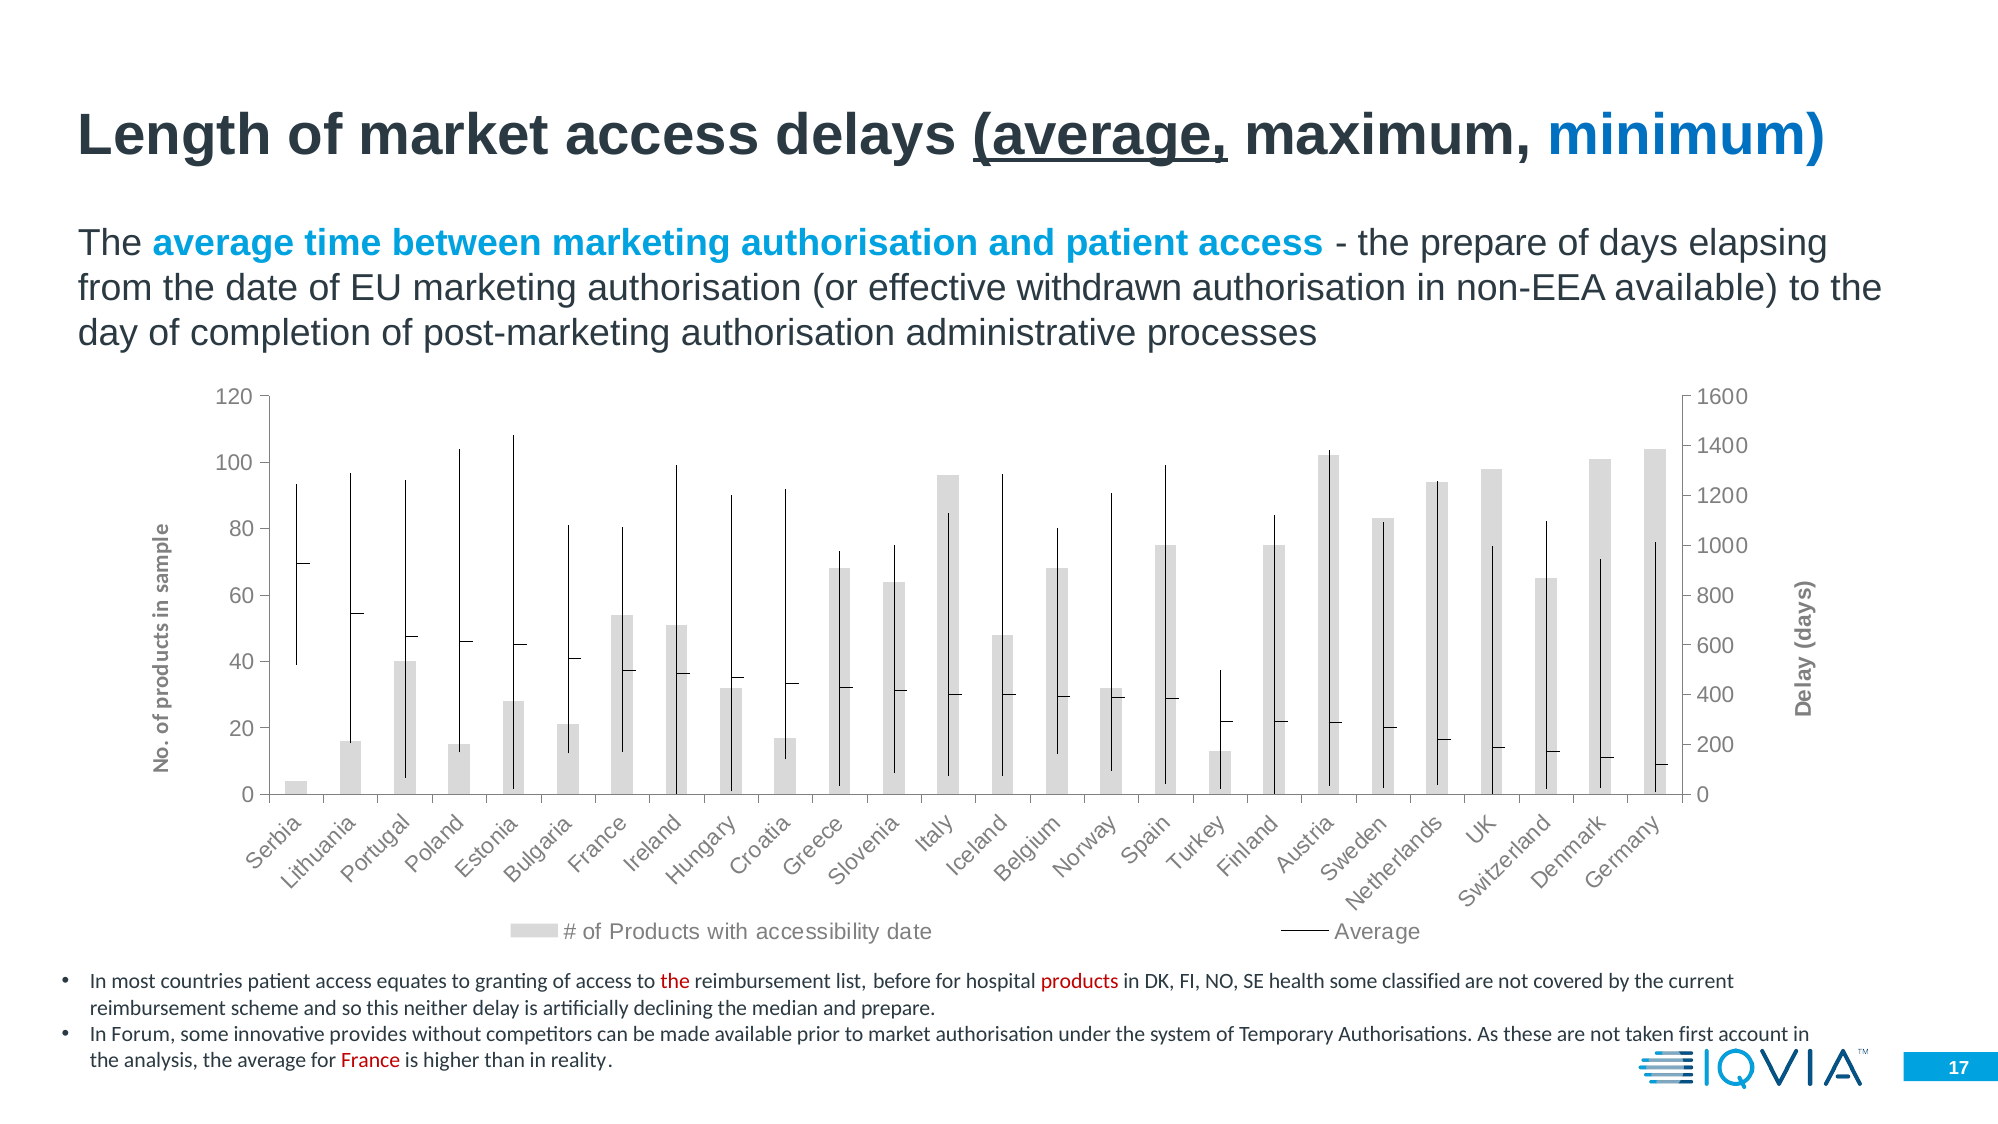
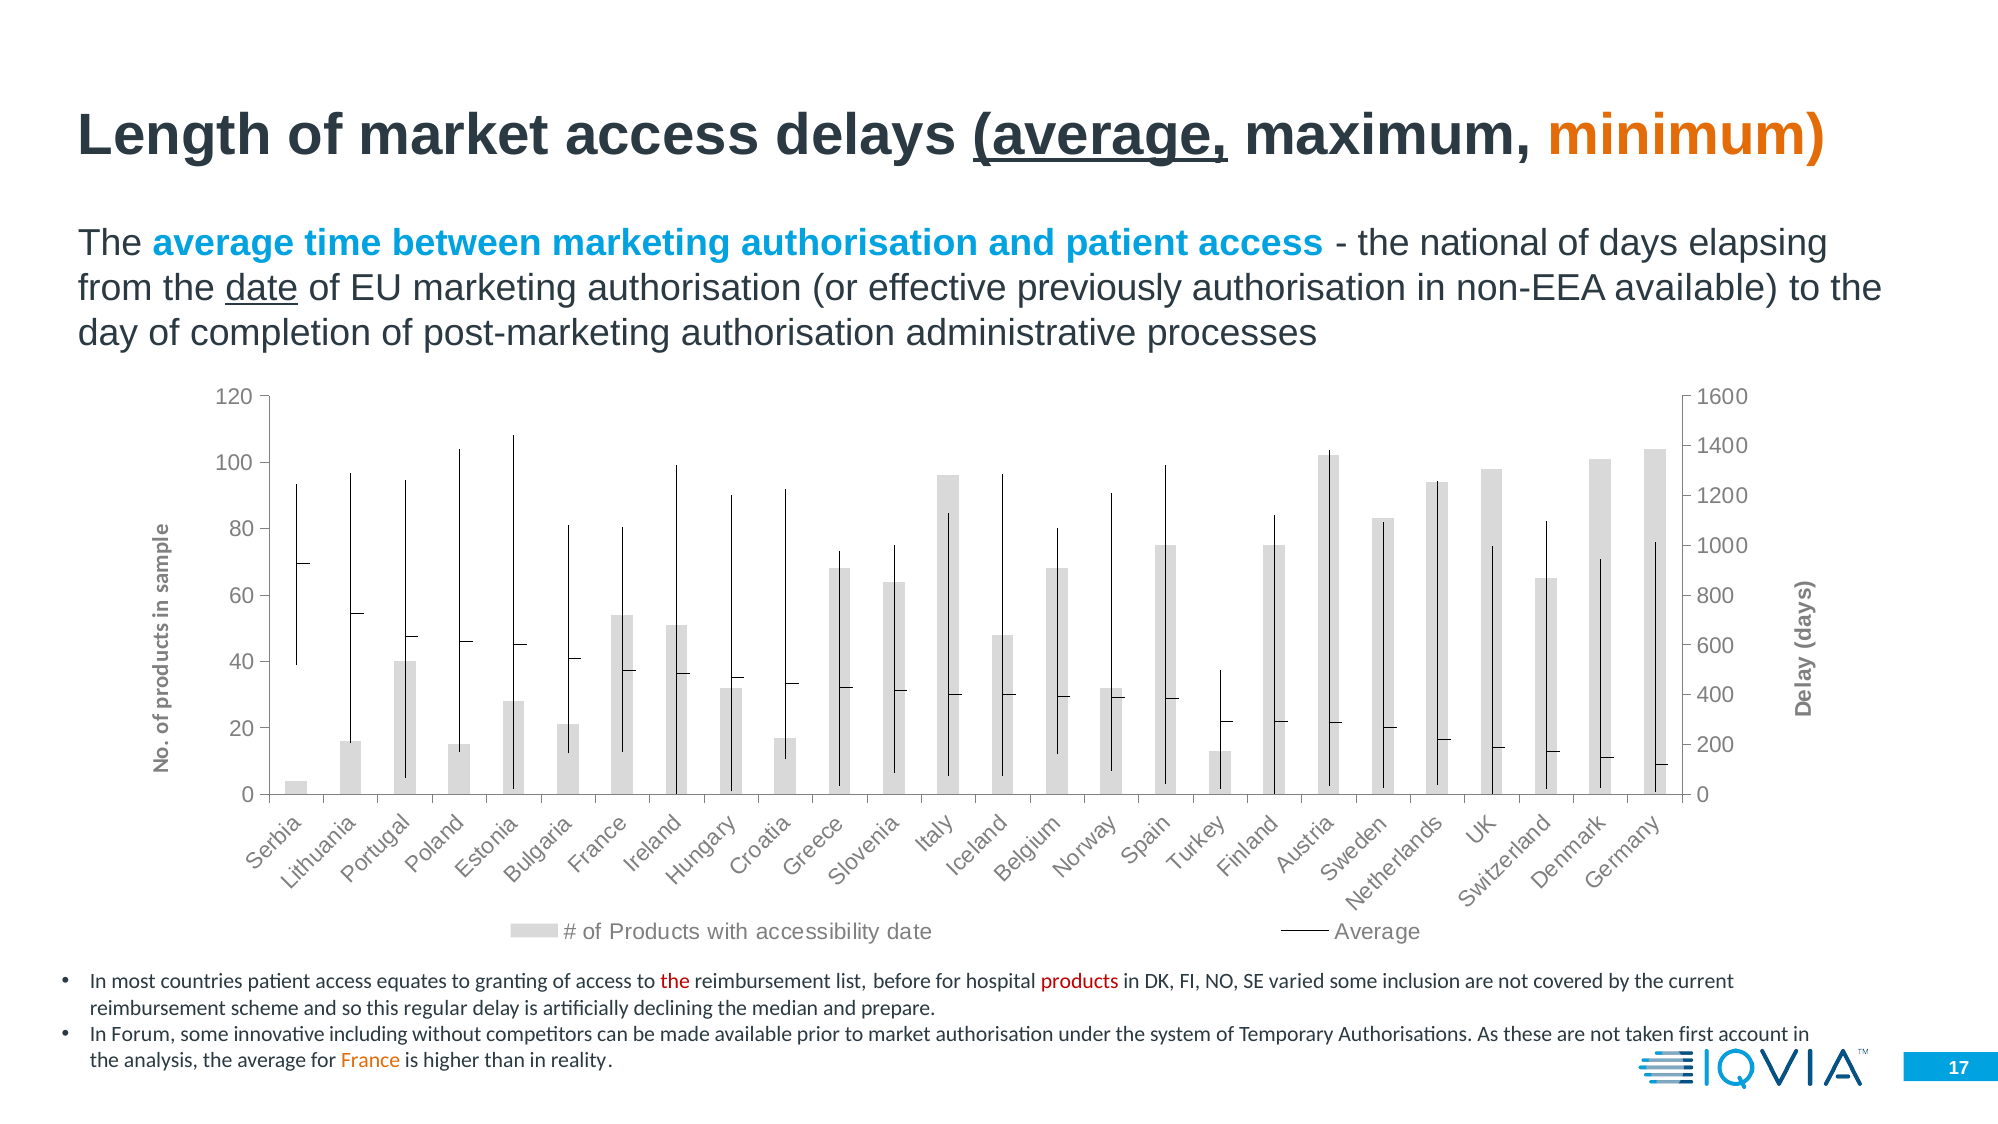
minimum colour: blue -> orange (1687, 135)
the prepare: prepare -> national (1484, 243)
date underline: none -> present (262, 288)
withdrawn: withdrawn -> previously (1099, 288)
health: health -> varied (1297, 982)
classified: classified -> inclusion (1421, 982)
neither: neither -> regular (436, 1008)
provides: provides -> including (368, 1034)
France colour: red -> orange (371, 1060)
